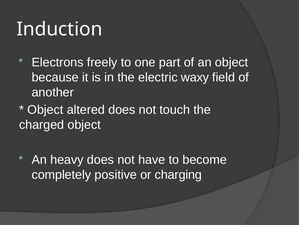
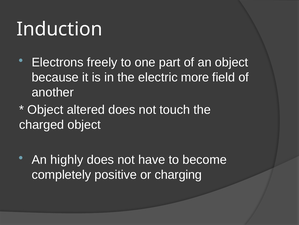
waxy: waxy -> more (195, 77)
heavy: heavy -> highly (67, 159)
